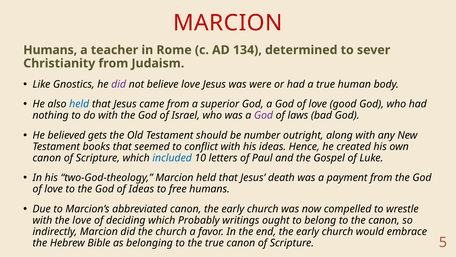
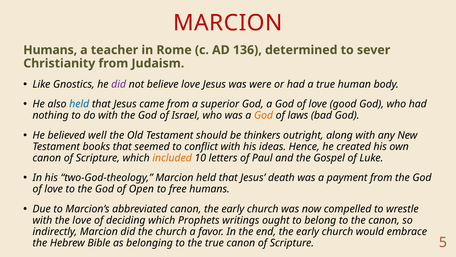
134: 134 -> 136 (247, 50)
God colour: purple -> orange (264, 115)
gets: gets -> well (97, 135)
number: number -> thinkers (262, 135)
included colour: blue -> orange (172, 158)
of Ideas: Ideas -> Open (141, 189)
Probably: Probably -> Prophets (199, 220)
